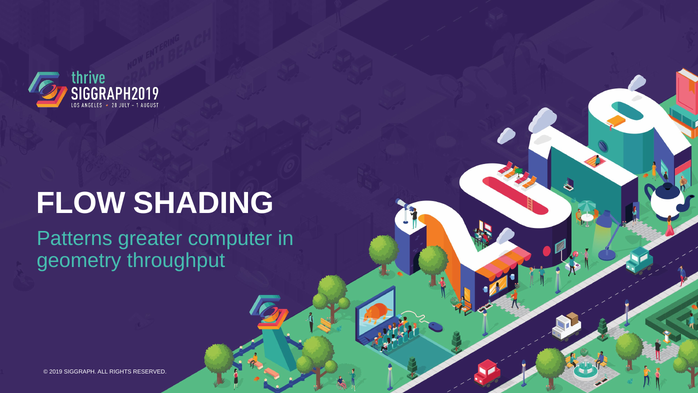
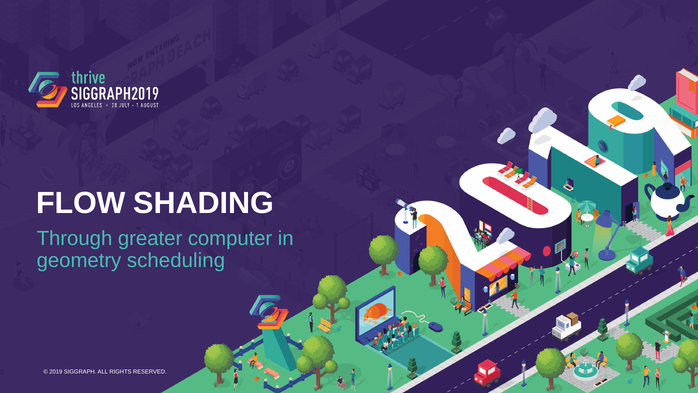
Patterns: Patterns -> Through (74, 238)
throughput: throughput -> scheduling (176, 260)
